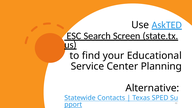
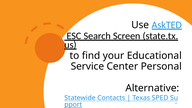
Planning: Planning -> Personal (161, 66)
